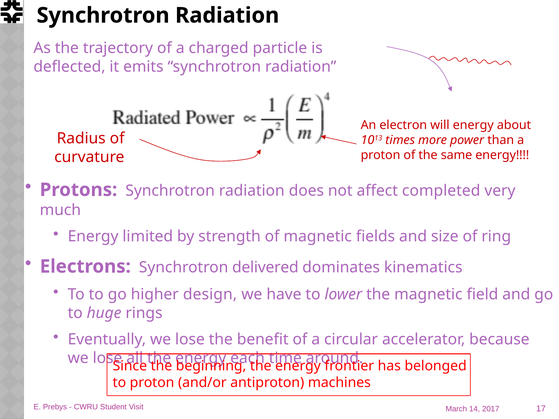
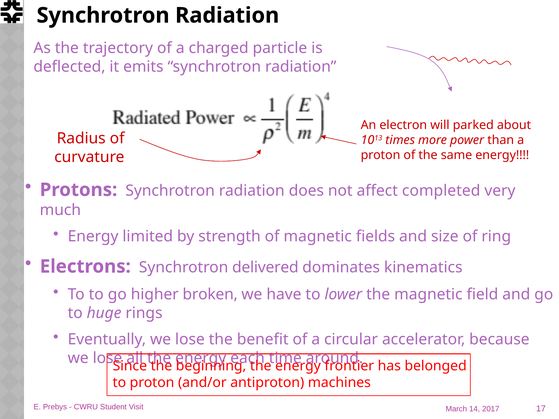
will energy: energy -> parked (473, 125)
design: design -> broken (210, 295)
